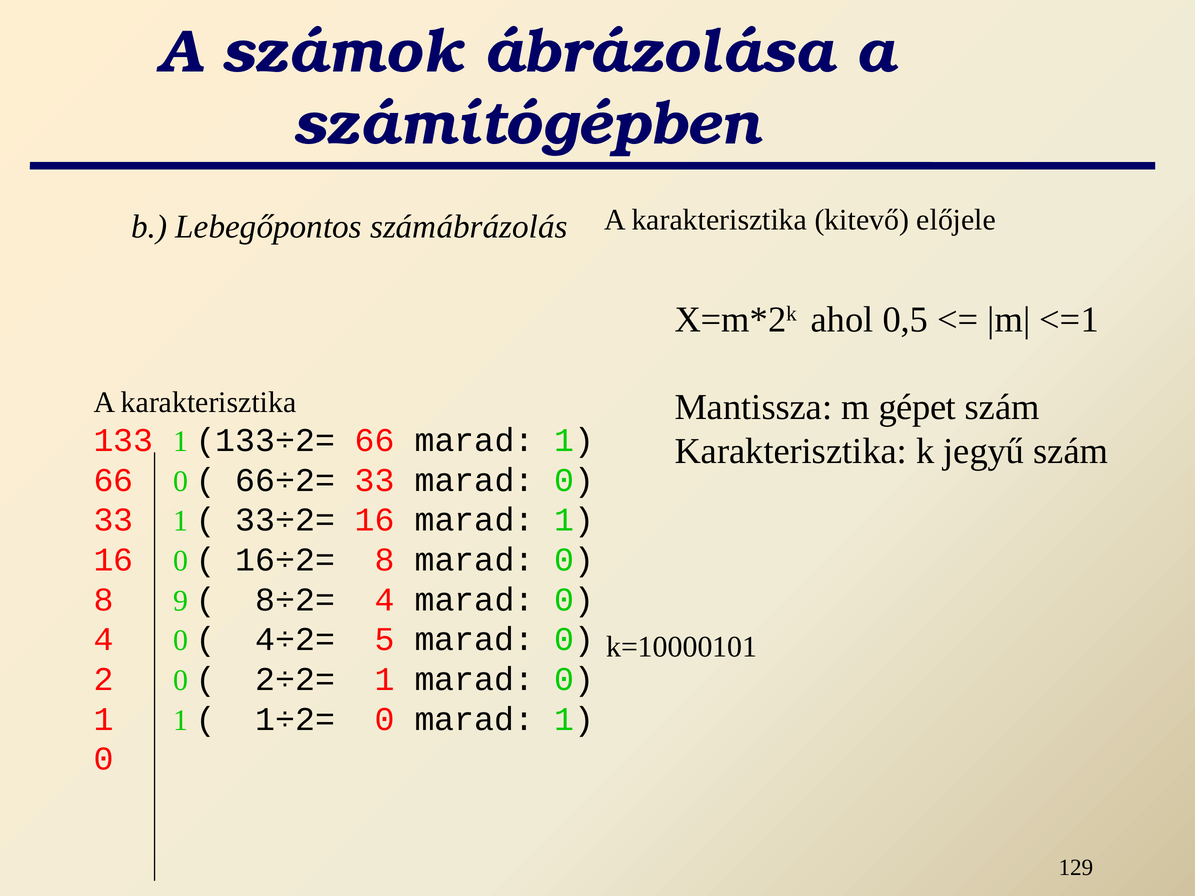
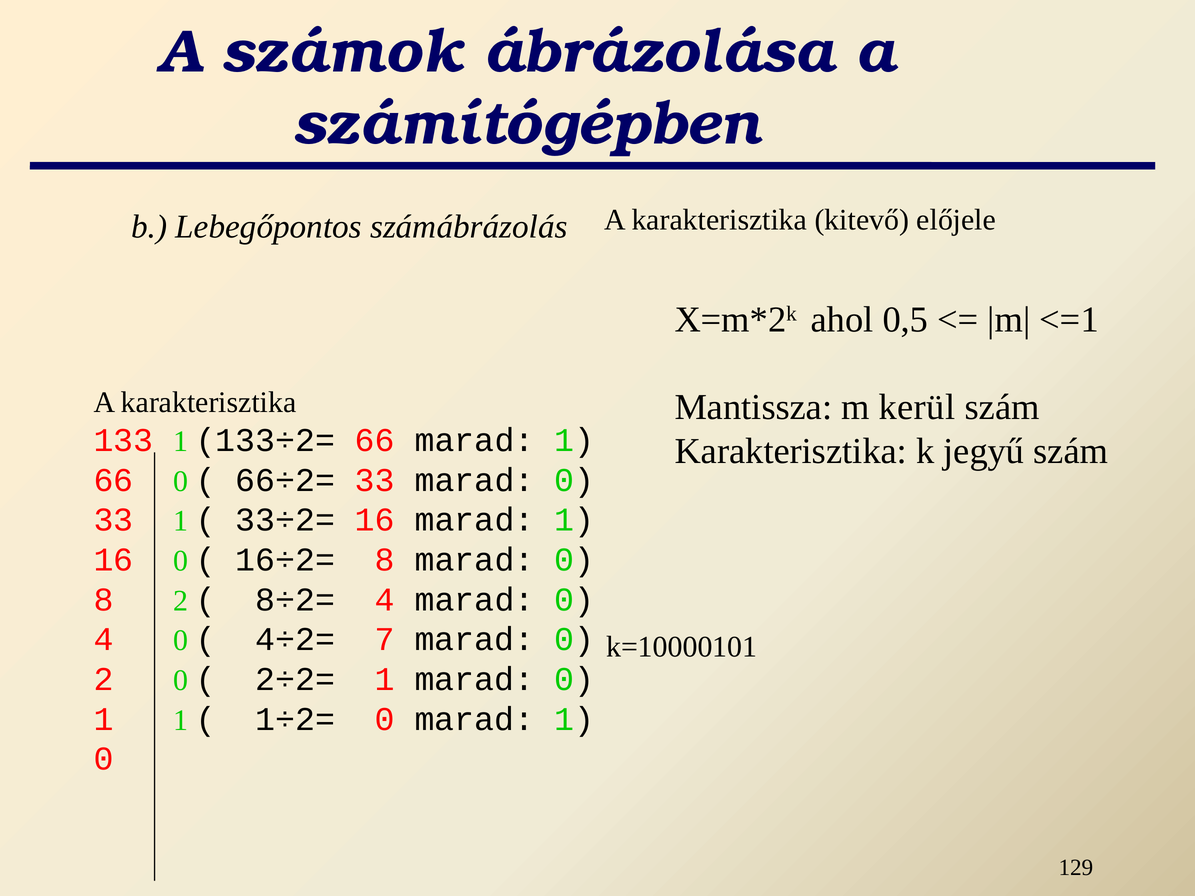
gépet: gépet -> kerül (917, 407)
8 9: 9 -> 2 (181, 601)
5: 5 -> 7 (385, 640)
